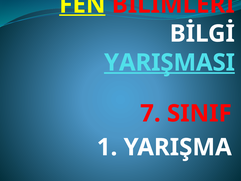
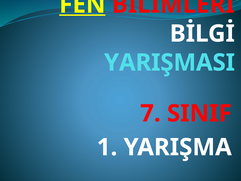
YARIŞMASI underline: present -> none (170, 63)
